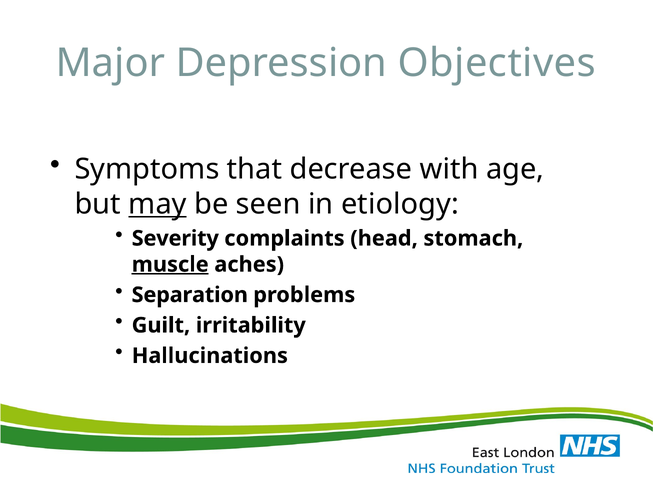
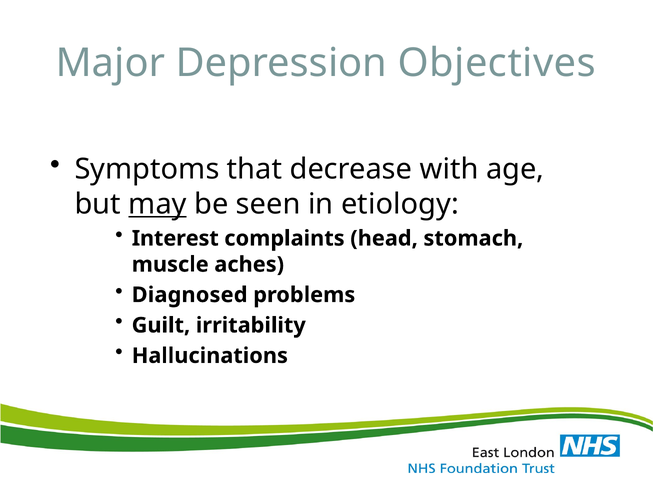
Severity: Severity -> Interest (175, 239)
muscle underline: present -> none (170, 265)
Separation: Separation -> Diagnosed (190, 295)
